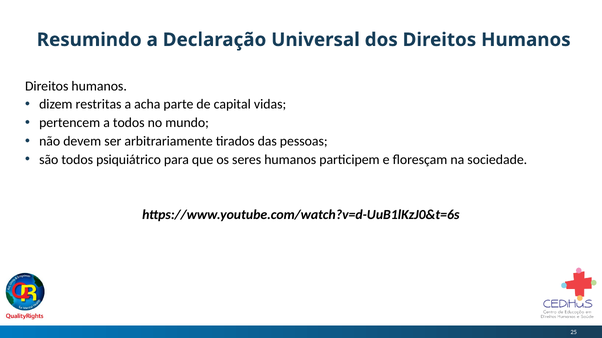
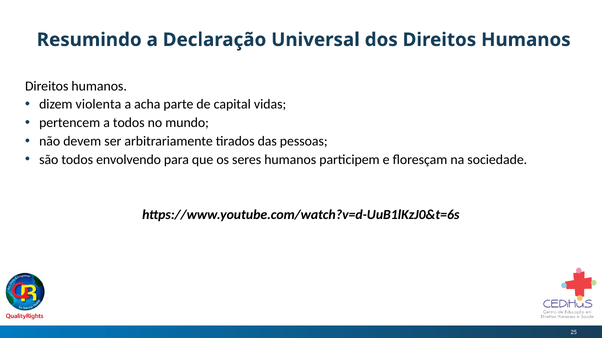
restritas: restritas -> violenta (98, 105)
psiquiátrico: psiquiátrico -> envolvendo (129, 160)
